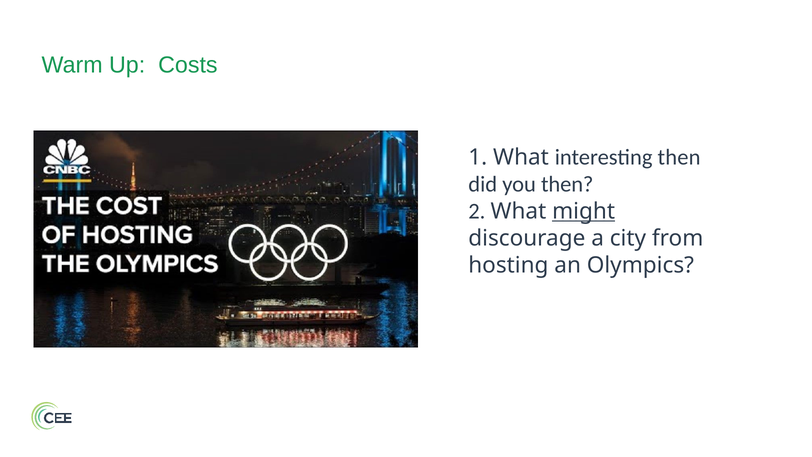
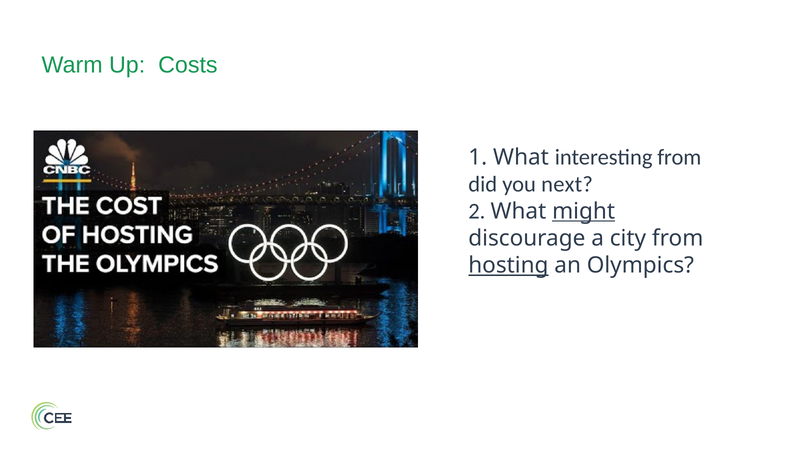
interesting then: then -> from (679, 157)
you then: then -> next (567, 184)
hosting underline: none -> present (508, 265)
